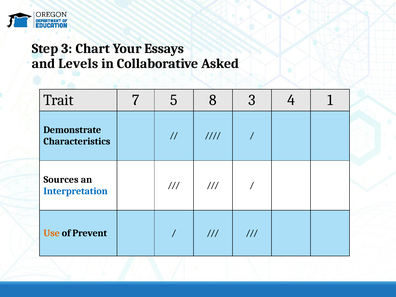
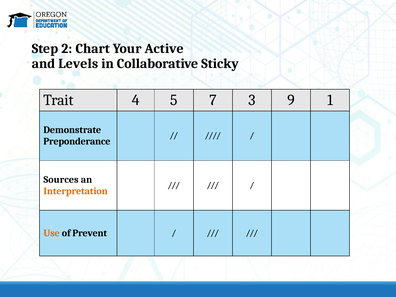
Step 3: 3 -> 2 (67, 49)
Essays: Essays -> Active (164, 49)
Asked: Asked -> Sticky (220, 64)
7: 7 -> 4 (136, 100)
8: 8 -> 7 (213, 100)
4: 4 -> 9 (291, 100)
Characteristics: Characteristics -> Preponderance (77, 141)
Interpretation colour: blue -> orange (76, 191)
